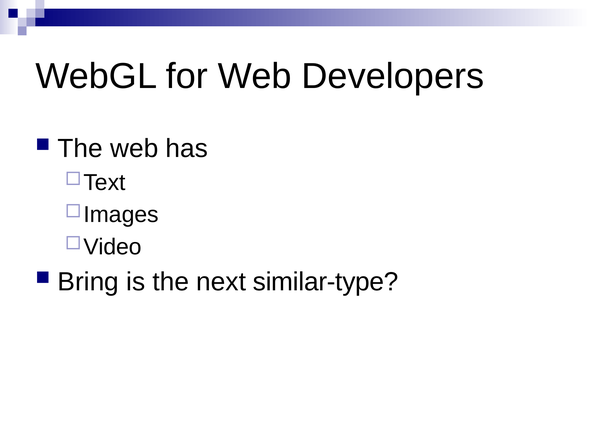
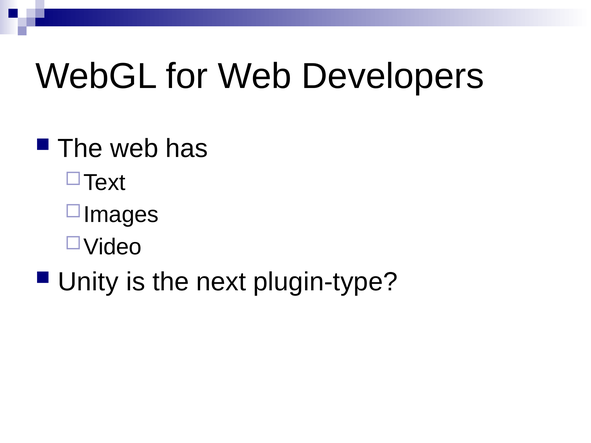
Bring: Bring -> Unity (88, 282)
similar-type: similar-type -> plugin-type (325, 282)
